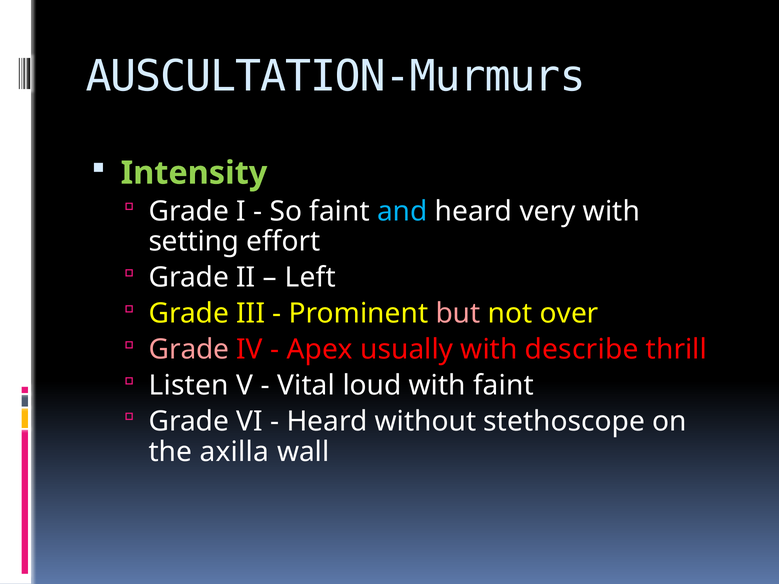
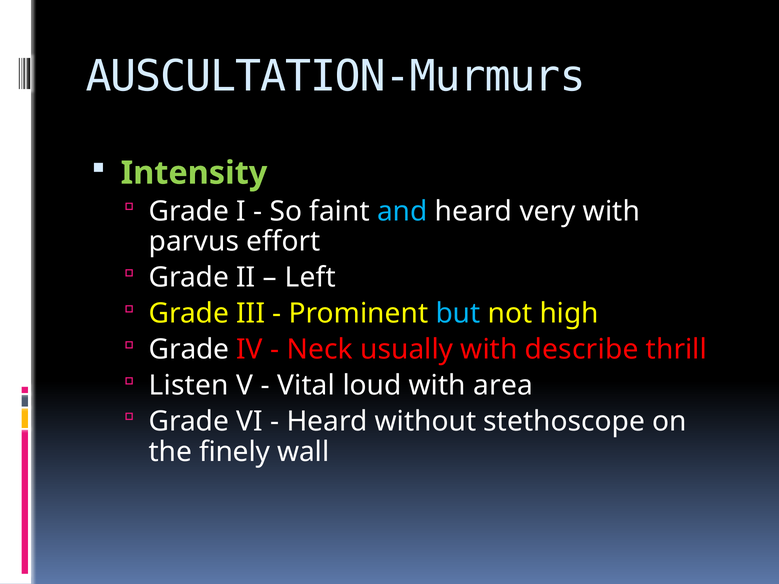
setting: setting -> parvus (194, 242)
but colour: pink -> light blue (458, 314)
over: over -> high (569, 314)
Grade colour: pink -> white (189, 350)
Apex: Apex -> Neck (320, 350)
with faint: faint -> area (503, 386)
axilla: axilla -> finely (235, 452)
